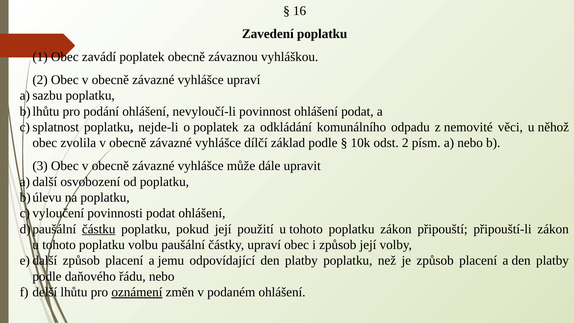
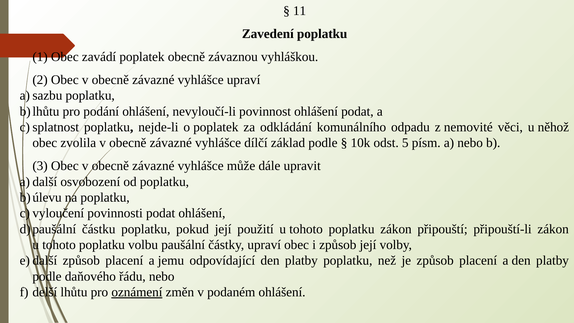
16: 16 -> 11 (300, 11)
odst 2: 2 -> 5 (405, 143)
částku underline: present -> none (99, 229)
